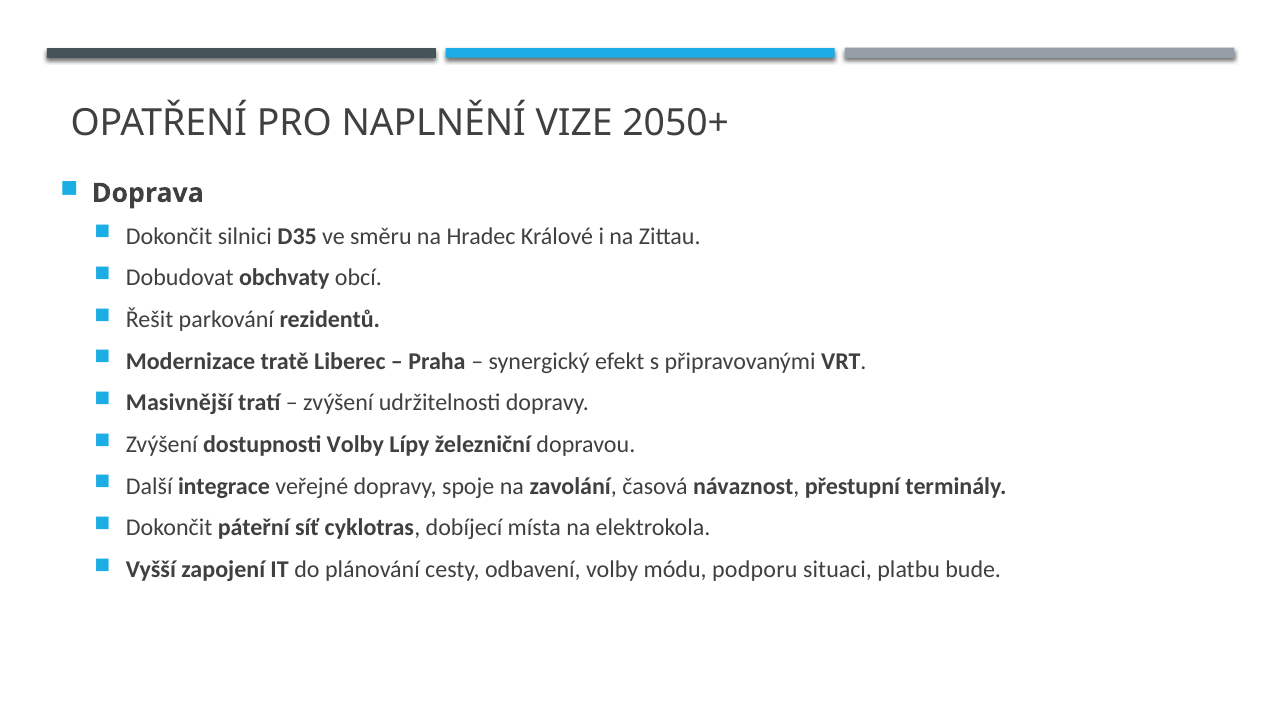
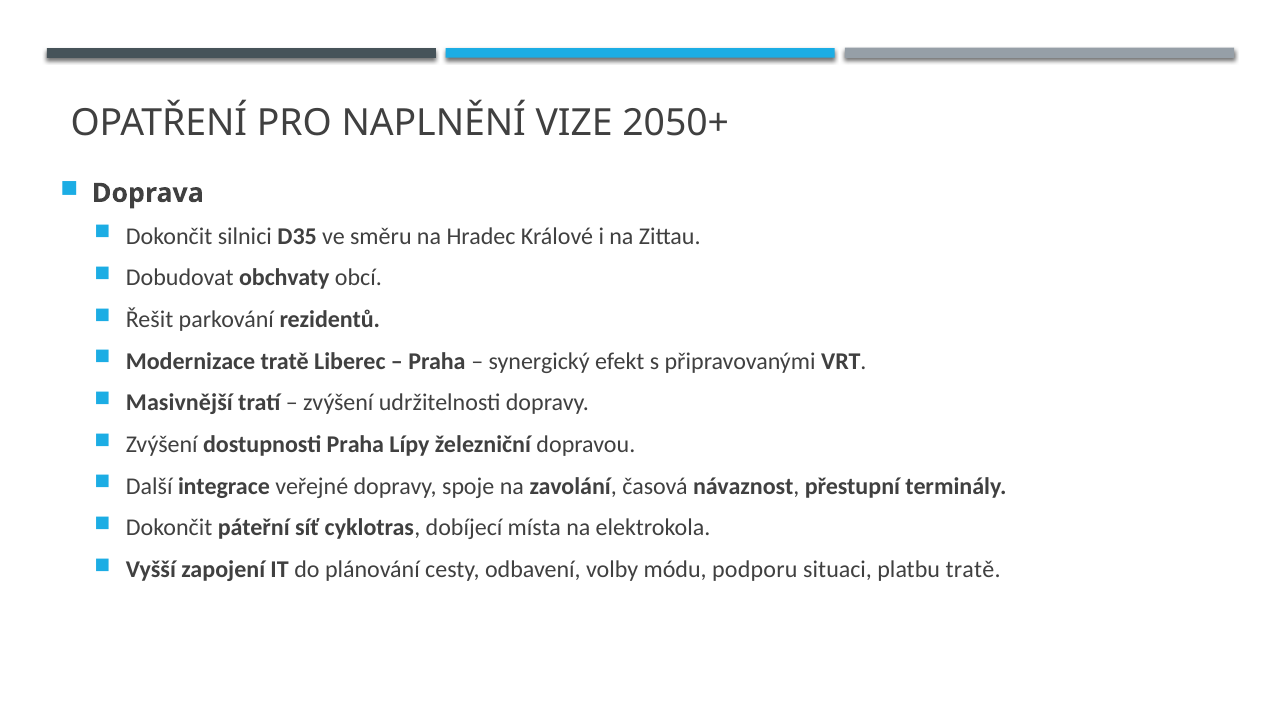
dostupnosti Volby: Volby -> Praha (355, 444)
platbu bude: bude -> tratě (973, 569)
